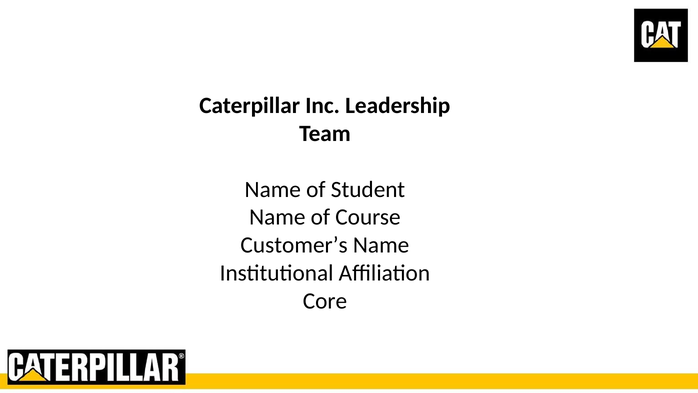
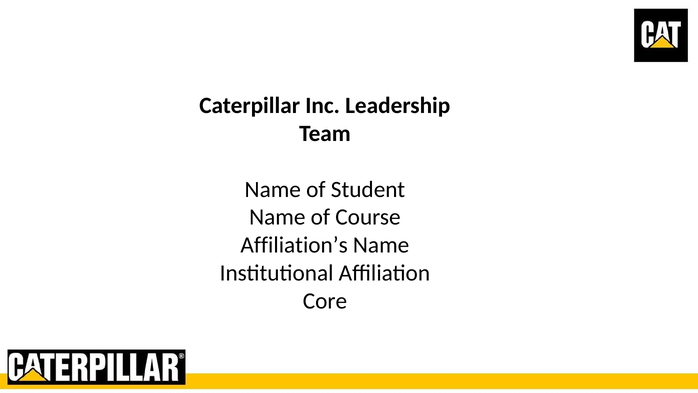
Customer’s: Customer’s -> Affiliation’s (294, 245)
